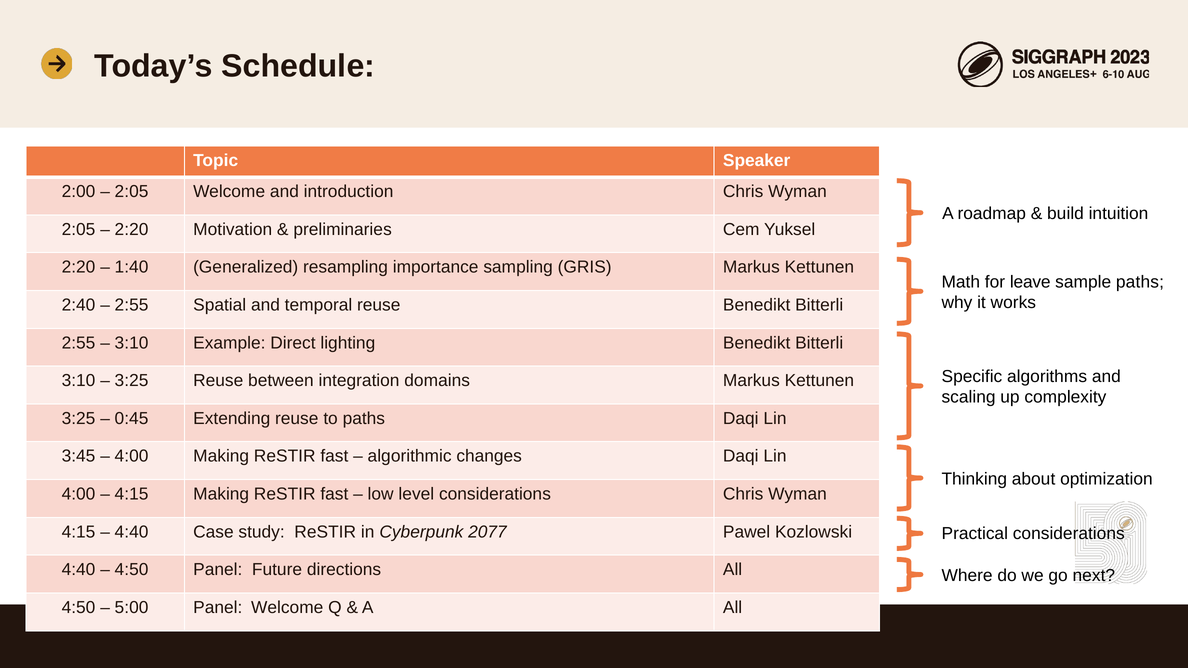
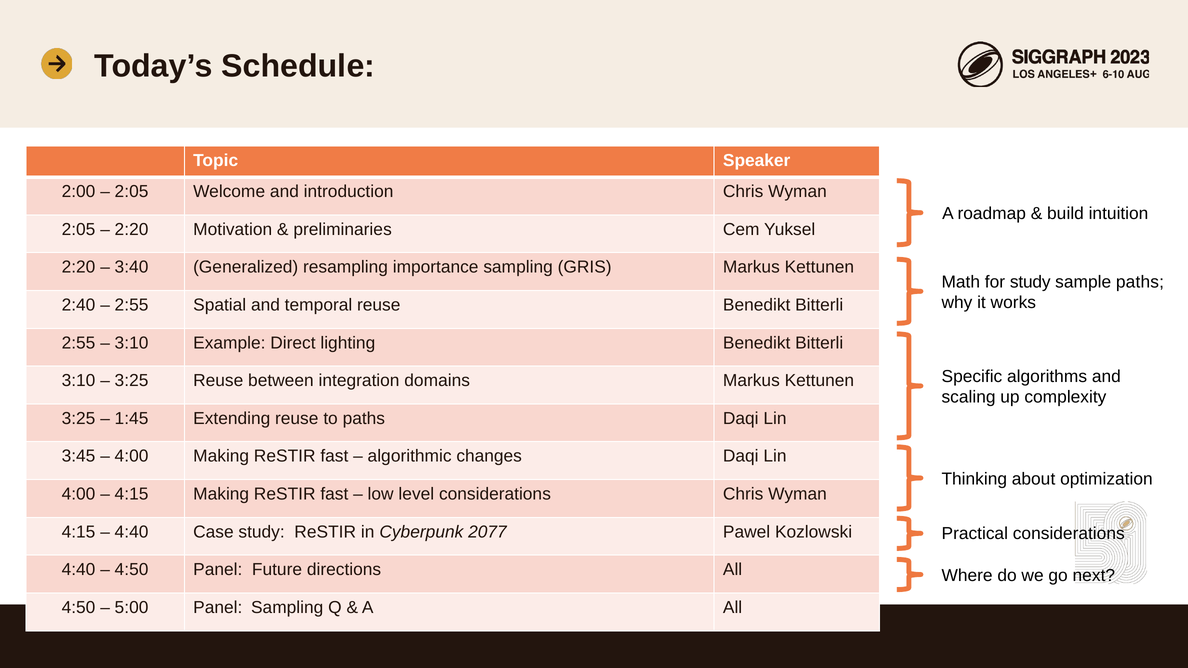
1:40: 1:40 -> 3:40 (132, 267)
for leave: leave -> study (1030, 282)
0:45: 0:45 -> 1:45 (132, 419)
Panel Welcome: Welcome -> Sampling (287, 608)
